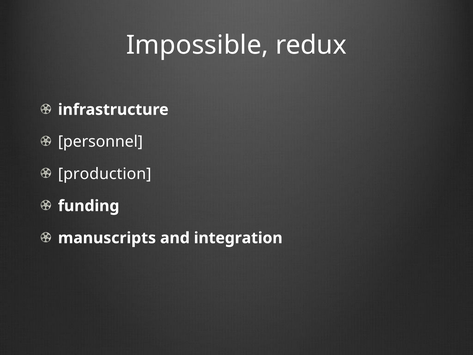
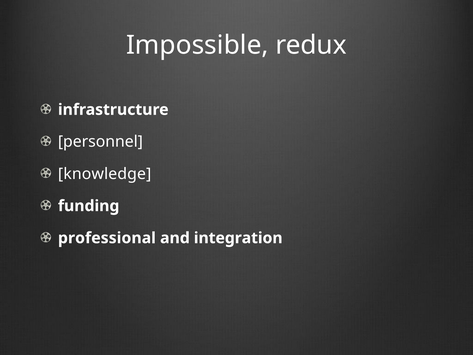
production: production -> knowledge (105, 174)
manuscripts: manuscripts -> professional (107, 238)
